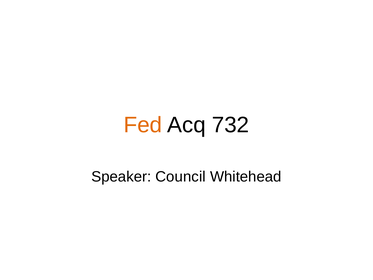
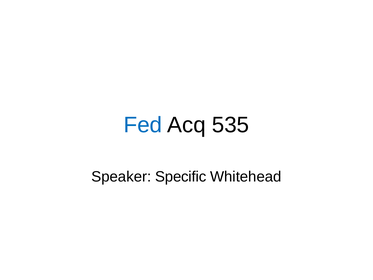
Fed colour: orange -> blue (143, 125)
732: 732 -> 535 (231, 125)
Council: Council -> Specific (181, 177)
